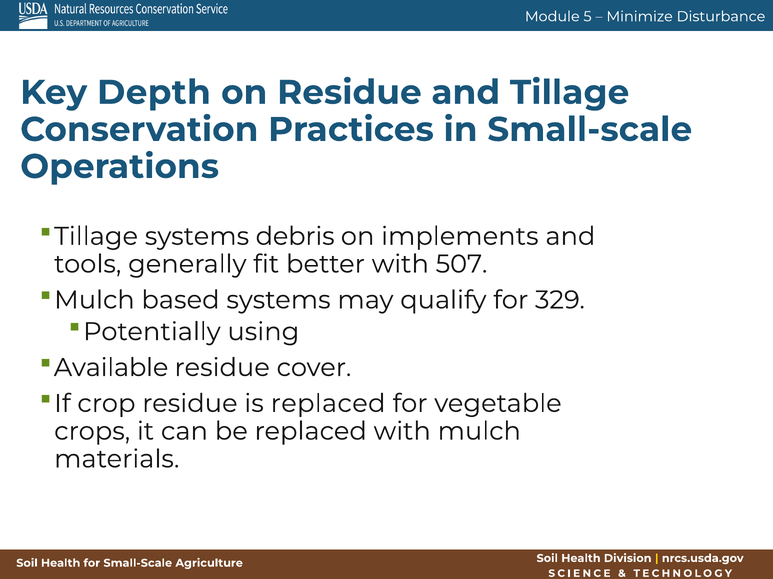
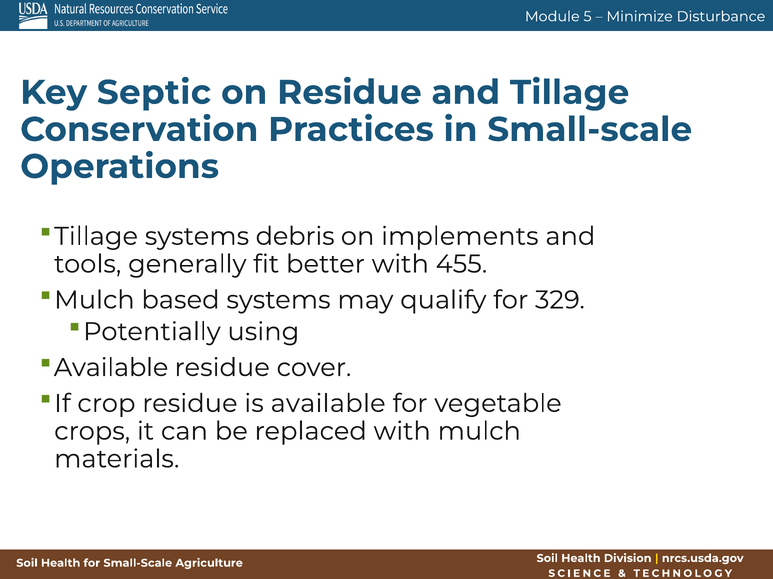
Depth: Depth -> Septic (154, 93)
507: 507 -> 455 (461, 264)
is replaced: replaced -> available (328, 404)
